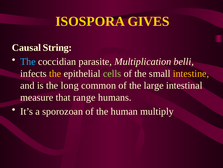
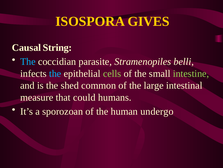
Multiplication: Multiplication -> Stramenopiles (143, 61)
the colour: yellow -> light blue (55, 73)
intestine colour: yellow -> light green (191, 73)
long: long -> shed (70, 85)
range: range -> could (84, 97)
multiply: multiply -> undergo (157, 111)
